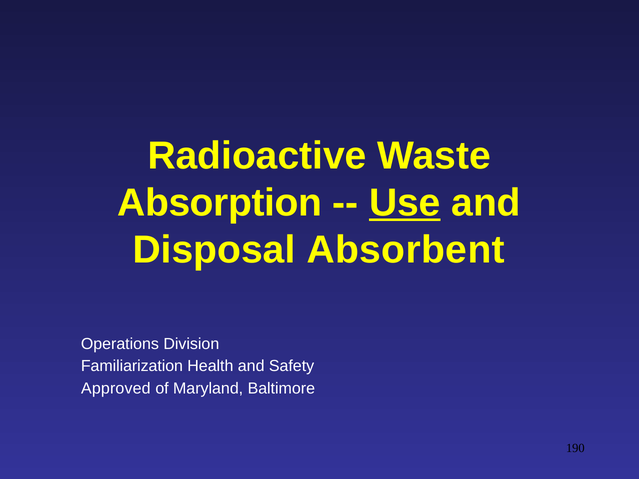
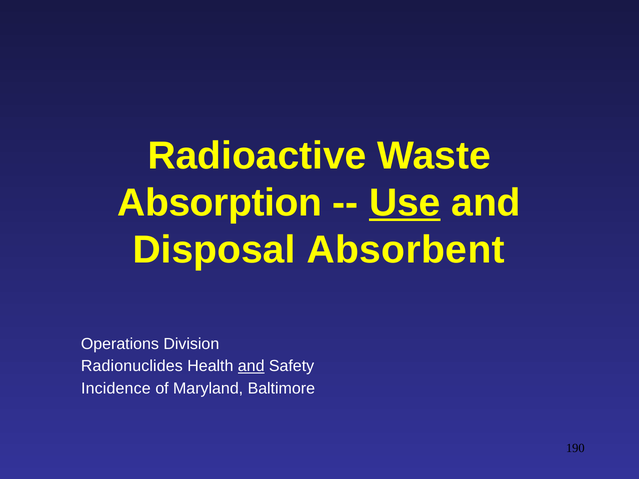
Familiarization: Familiarization -> Radionuclides (132, 366)
and underline: none -> present (251, 366)
Approved: Approved -> Incidence (116, 389)
